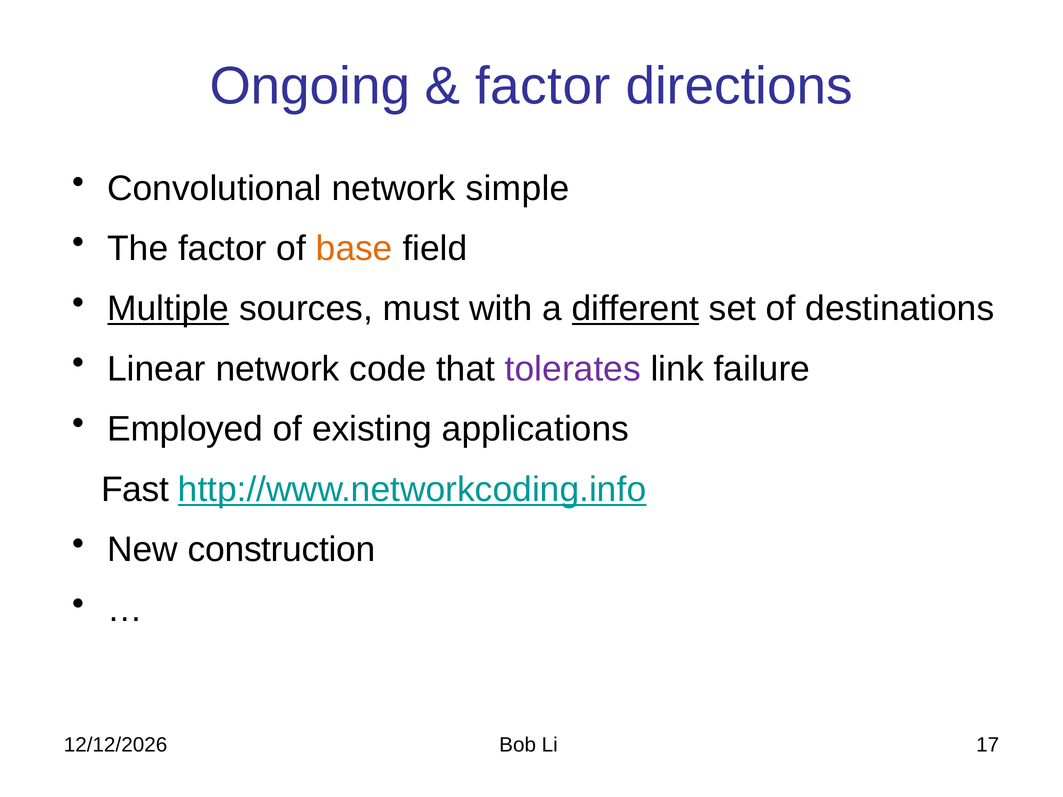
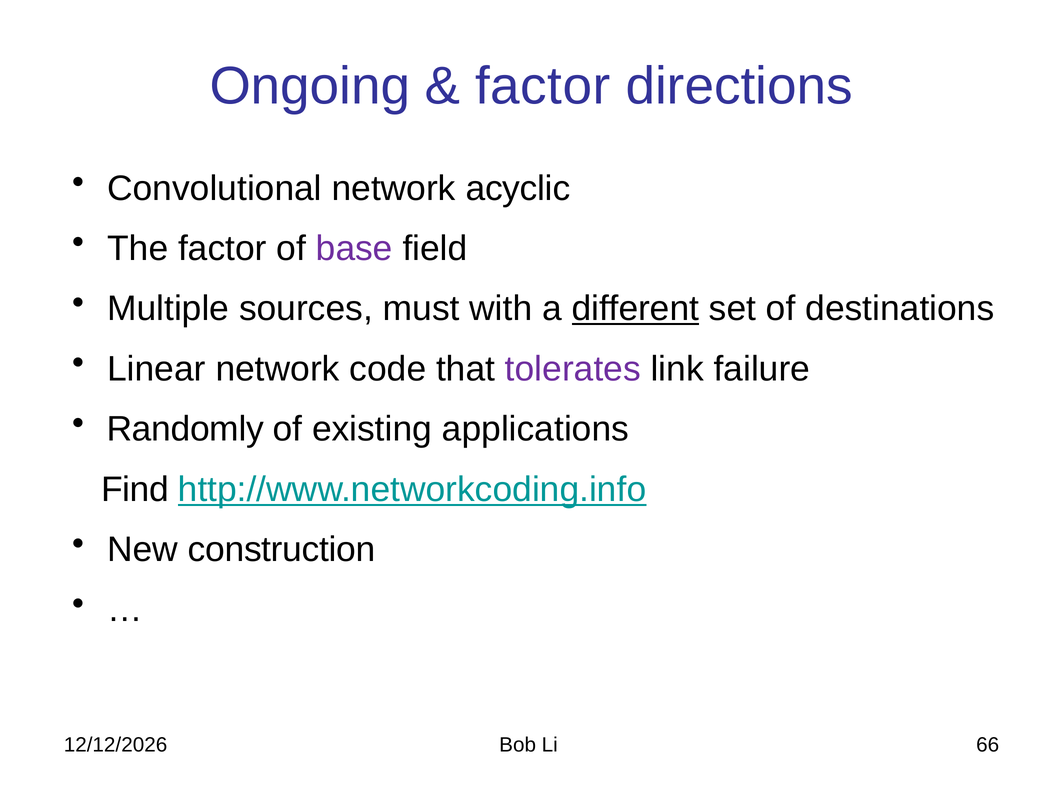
simple: simple -> acyclic (518, 188)
base colour: orange -> purple (354, 249)
Multiple underline: present -> none (168, 309)
Employed: Employed -> Randomly (185, 429)
Fast: Fast -> Find (135, 490)
17: 17 -> 66 (988, 745)
